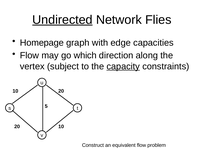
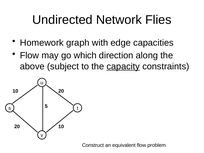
Undirected underline: present -> none (62, 20)
Homepage: Homepage -> Homework (42, 43)
vertex: vertex -> above (32, 66)
